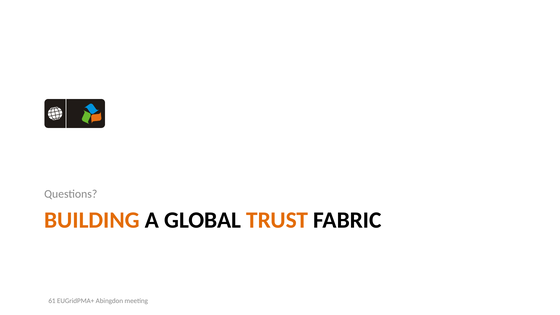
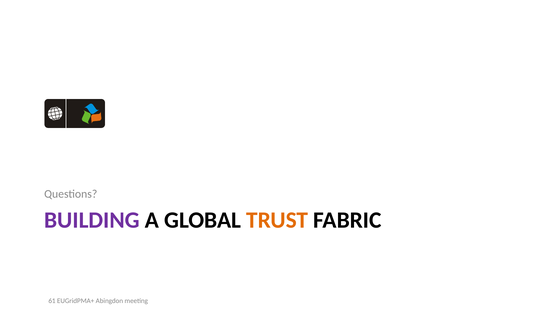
BUILDING colour: orange -> purple (92, 220)
